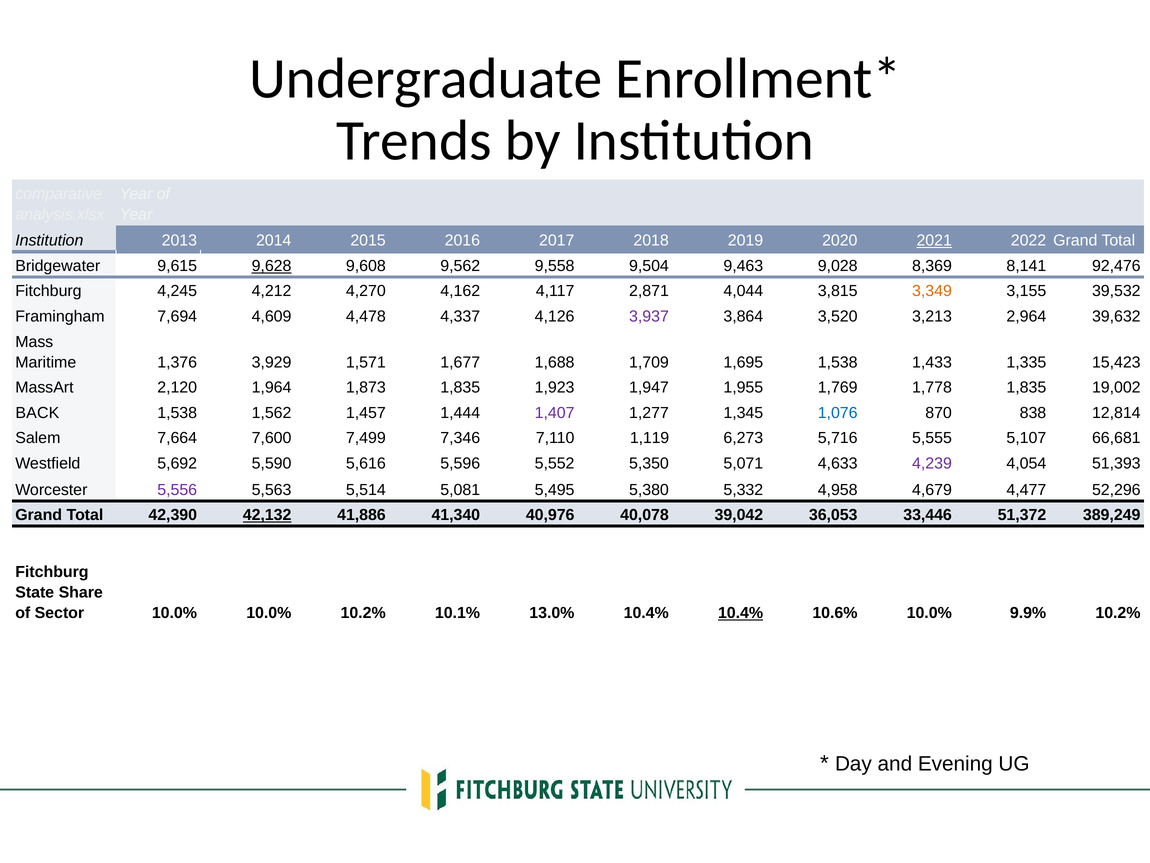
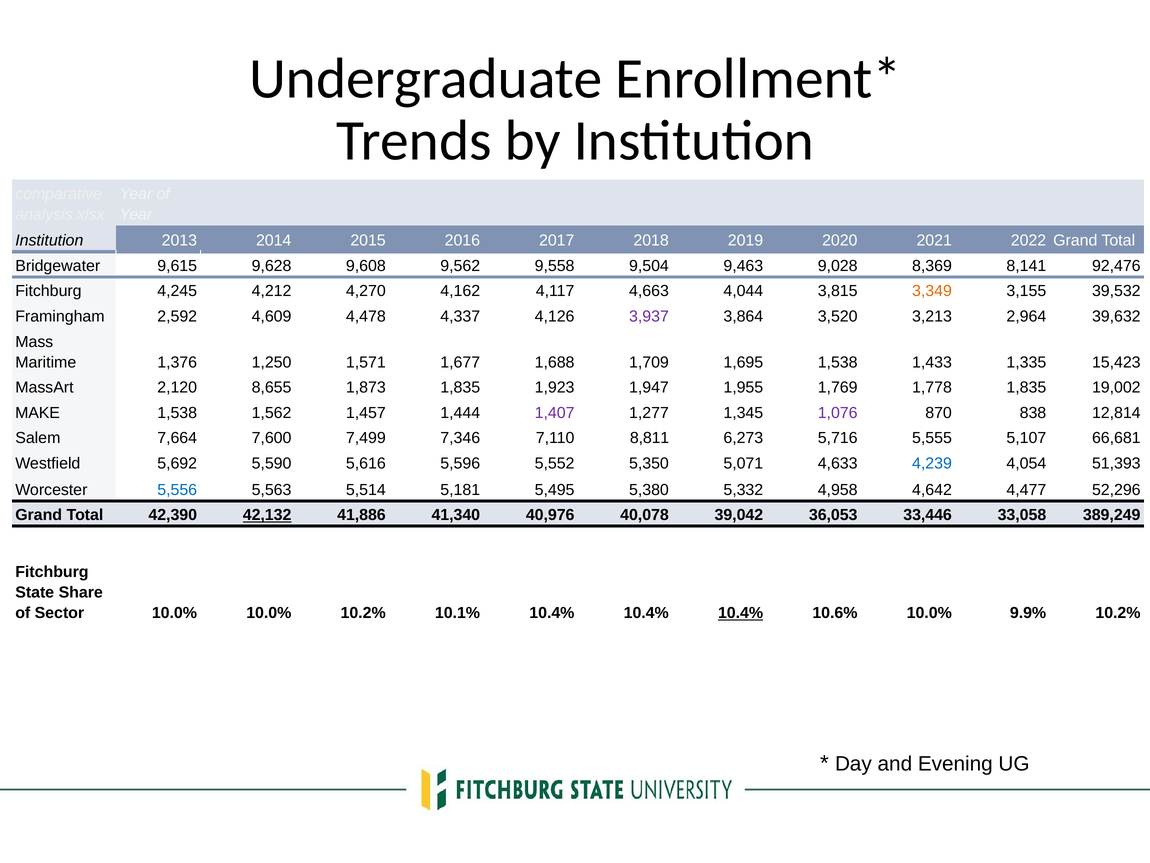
2021 underline: present -> none (934, 240)
9,628 underline: present -> none (272, 266)
2,871: 2,871 -> 4,663 (649, 291)
7,694: 7,694 -> 2,592 (177, 316)
3,929: 3,929 -> 1,250 (272, 362)
1,964: 1,964 -> 8,655 (272, 387)
BACK: BACK -> MAKE (38, 413)
1,076 colour: blue -> purple (838, 413)
1,119: 1,119 -> 8,811 (650, 438)
4,239 colour: purple -> blue (932, 463)
5,556 colour: purple -> blue (177, 489)
5,081: 5,081 -> 5,181 (460, 489)
4,679: 4,679 -> 4,642 (932, 489)
51,372: 51,372 -> 33,058 (1022, 515)
10.1% 13.0%: 13.0% -> 10.4% (552, 613)
